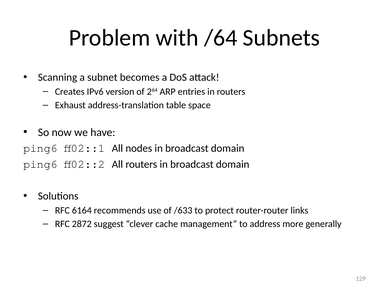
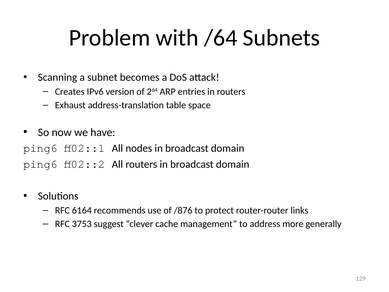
/633: /633 -> /876 (183, 210)
2872: 2872 -> 3753 (82, 224)
